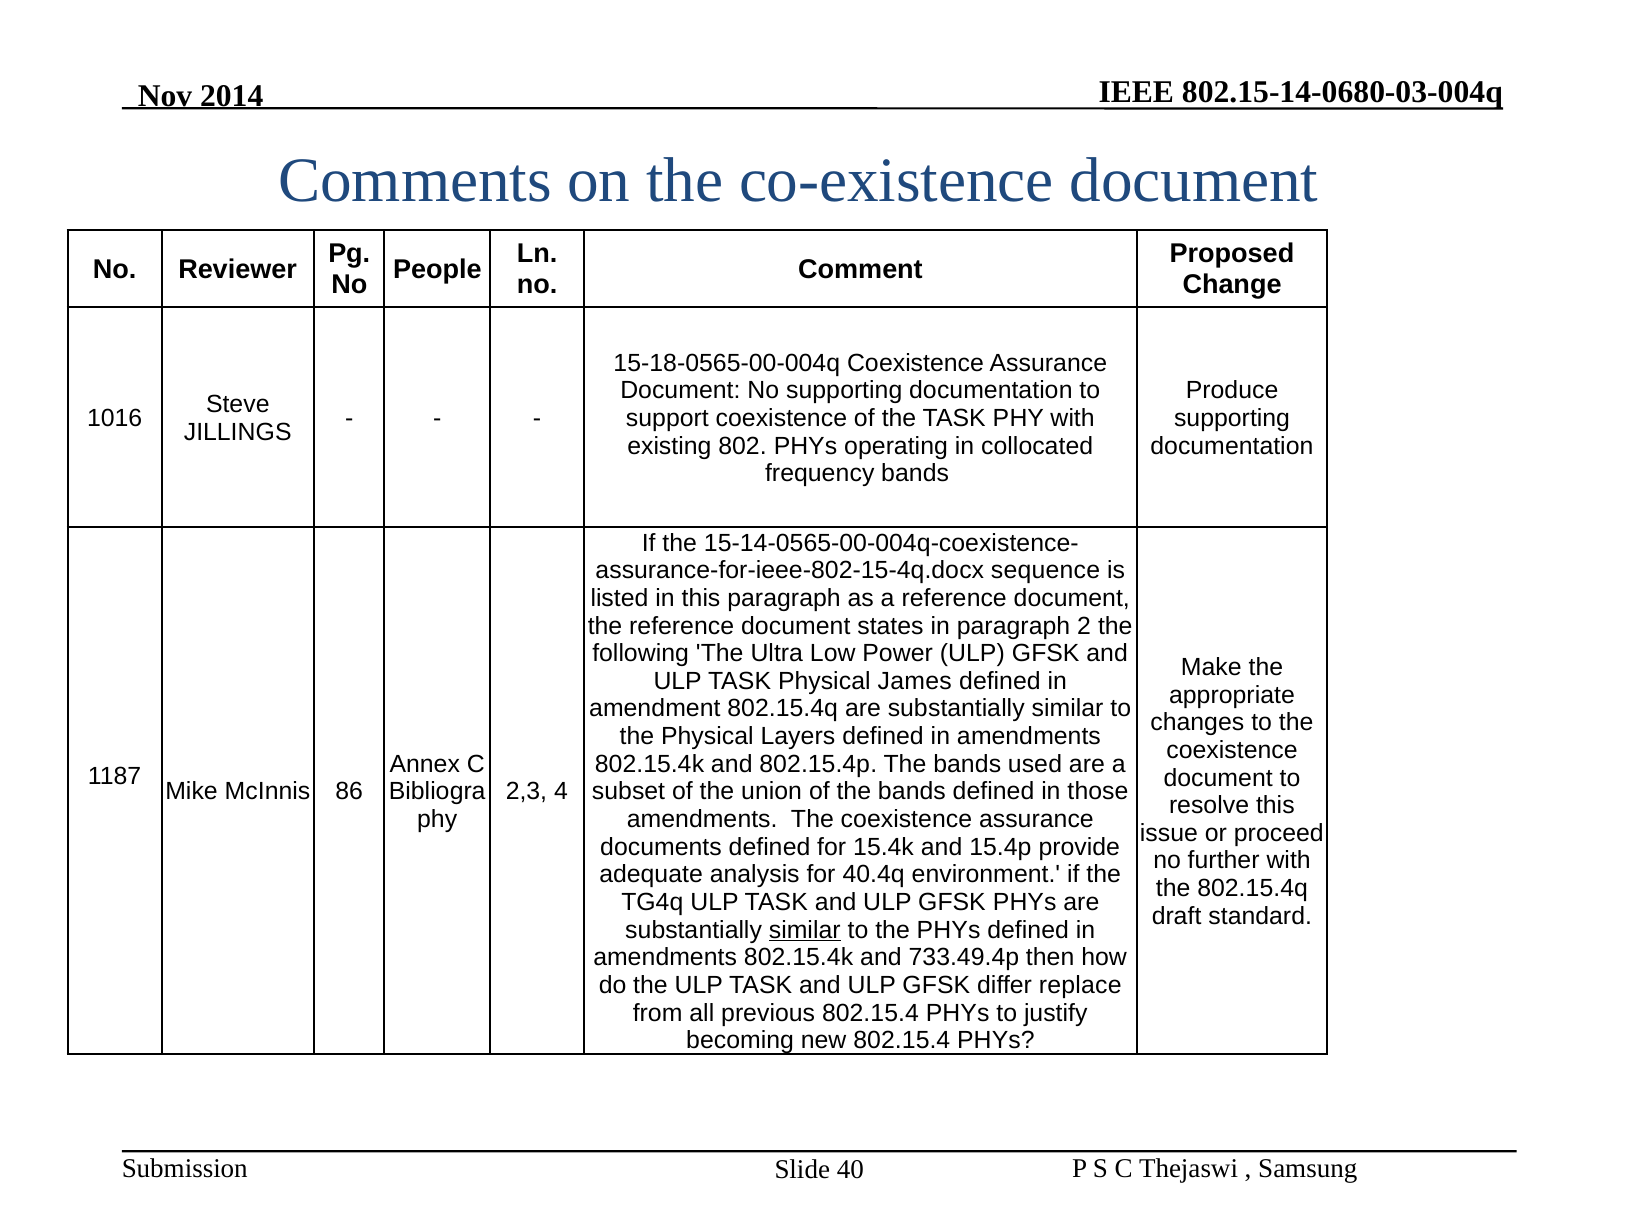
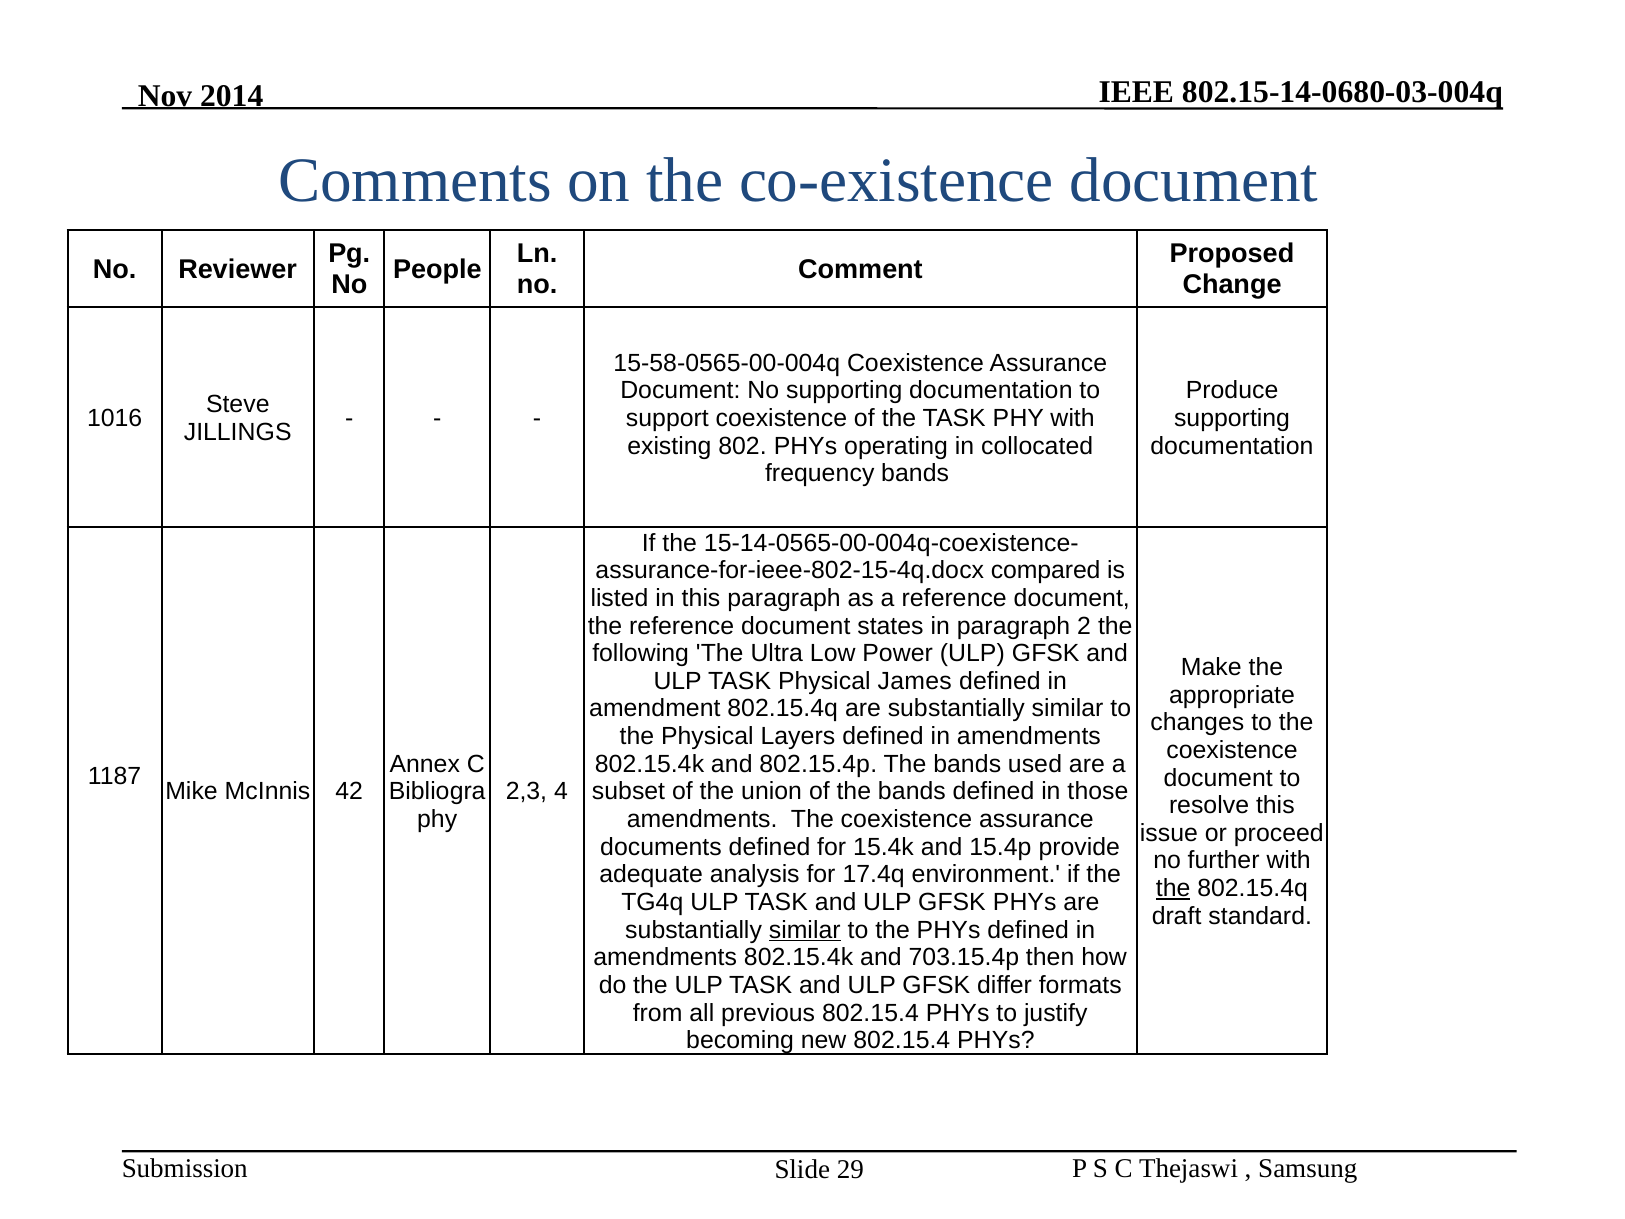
15-18-0565-00-004q: 15-18-0565-00-004q -> 15-58-0565-00-004q (727, 363)
sequence: sequence -> compared (1046, 570)
86: 86 -> 42 (349, 792)
40.4q: 40.4q -> 17.4q (874, 874)
the underline: none -> present (1173, 888)
733.49.4p: 733.49.4p -> 703.15.4p (964, 957)
replace: replace -> formats (1080, 985)
40: 40 -> 29 (850, 1169)
